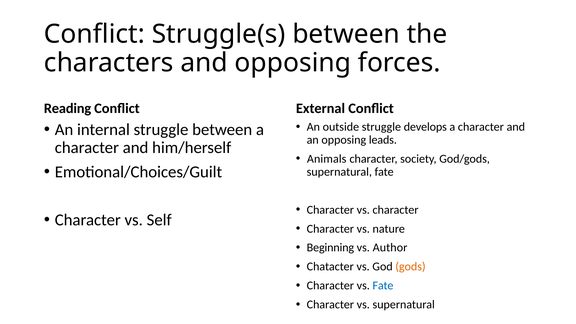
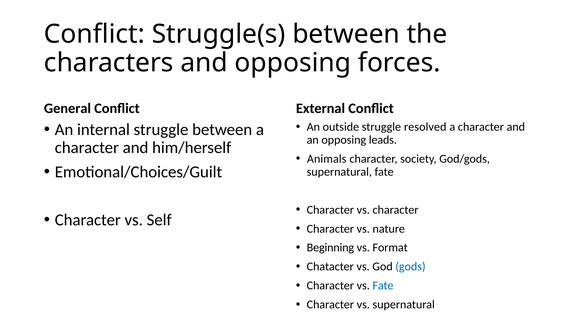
Reading: Reading -> General (67, 108)
develops: develops -> resolved (425, 127)
Author: Author -> Format (390, 248)
gods colour: orange -> blue (410, 267)
